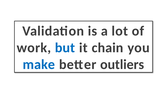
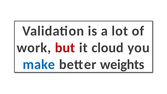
but colour: blue -> red (65, 48)
chain: chain -> cloud (108, 48)
outliers: outliers -> weights (122, 64)
